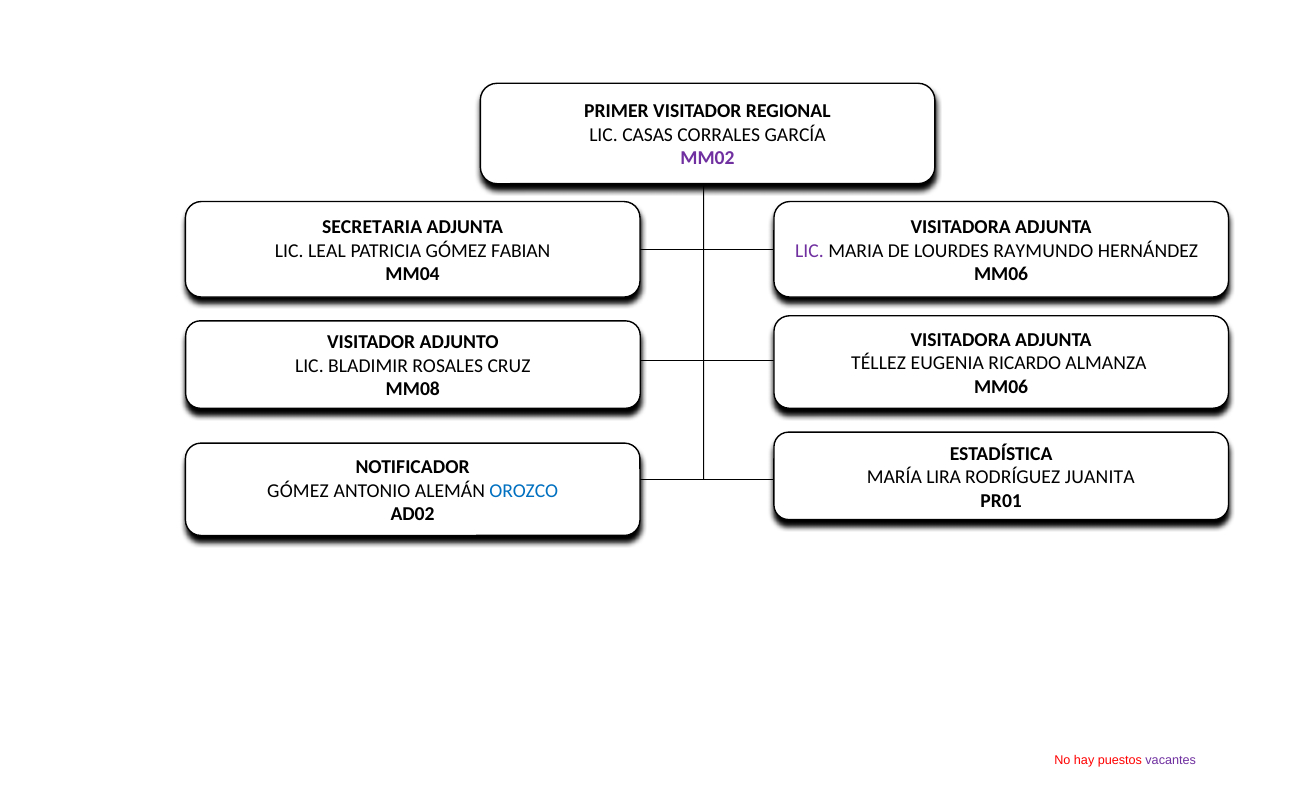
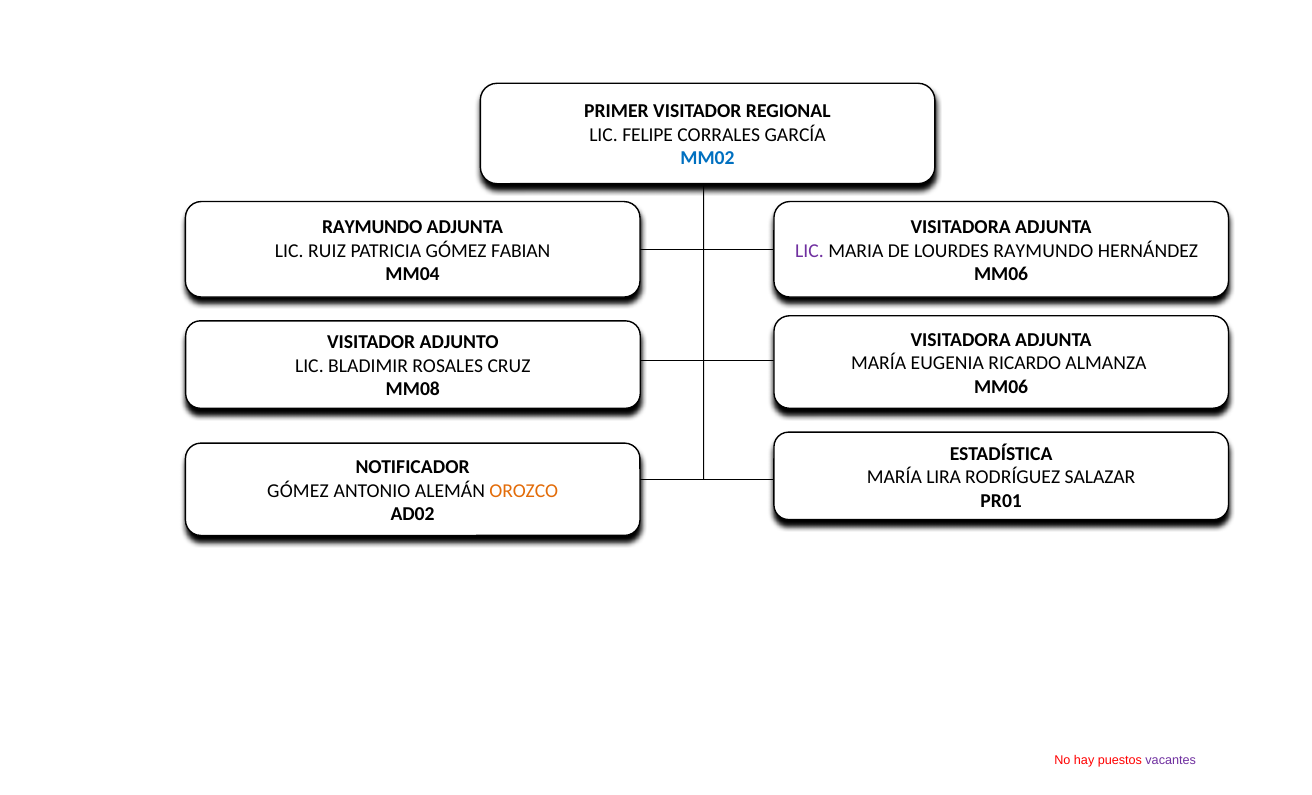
CASAS: CASAS -> FELIPE (648, 135)
MM02 colour: purple -> blue (707, 158)
SECRETARIA: SECRETARIA -> RAYMUNDO (372, 227)
LEAL: LEAL -> RUIZ (327, 251)
TÉLLEZ: TÉLLEZ -> MARÍA (879, 363)
JUANITA: JUANITA -> SALAZAR (1100, 477)
OROZCO colour: blue -> orange (524, 491)
